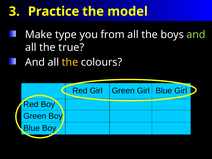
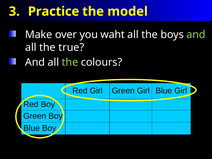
type: type -> over (66, 35)
from: from -> waht (113, 35)
the colour: yellow -> light green (70, 62)
